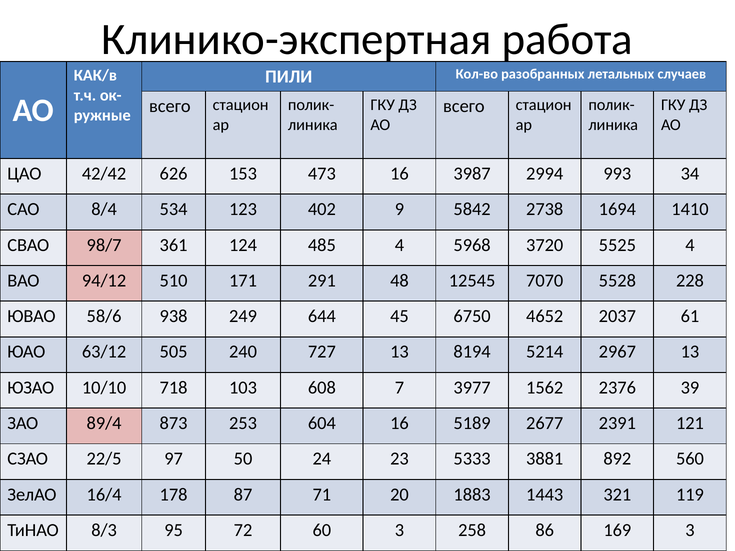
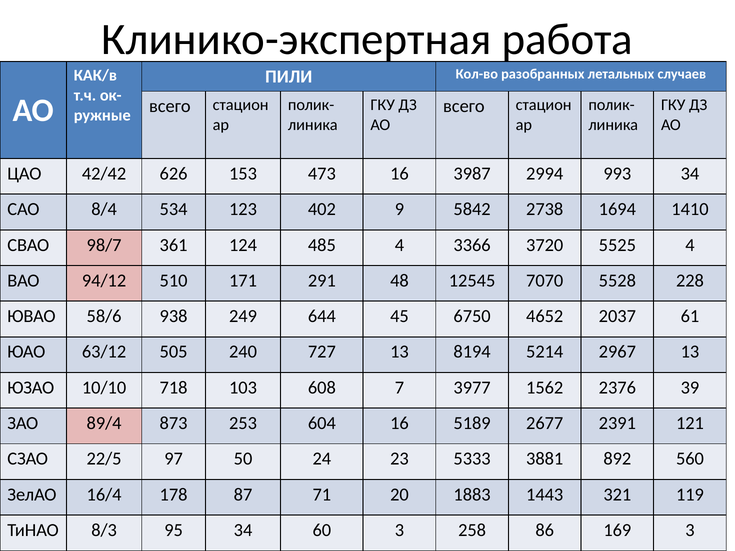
5968: 5968 -> 3366 (472, 245)
95 72: 72 -> 34 (243, 530)
